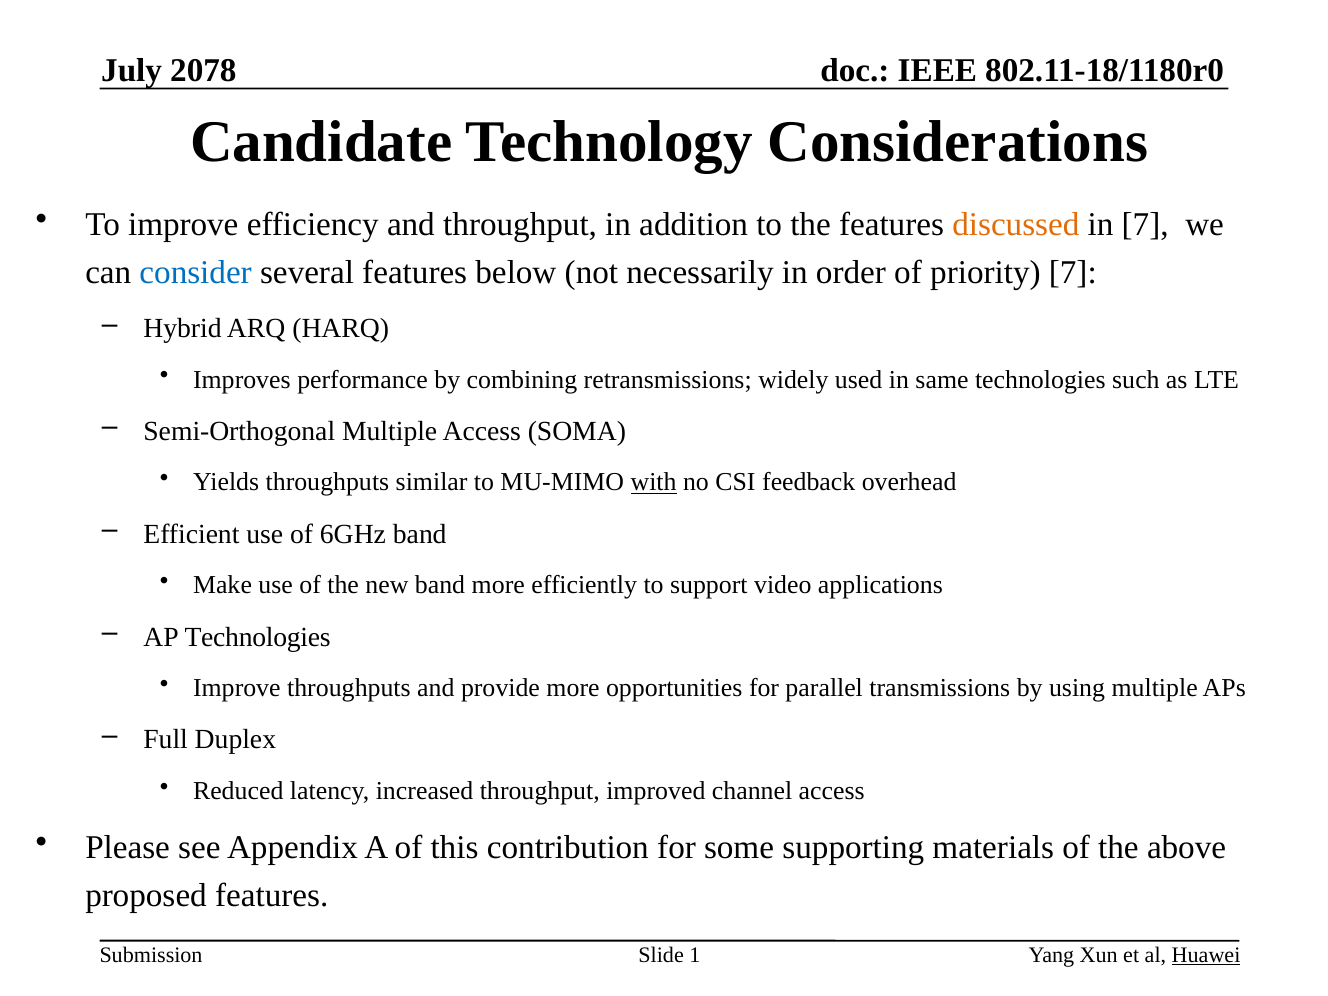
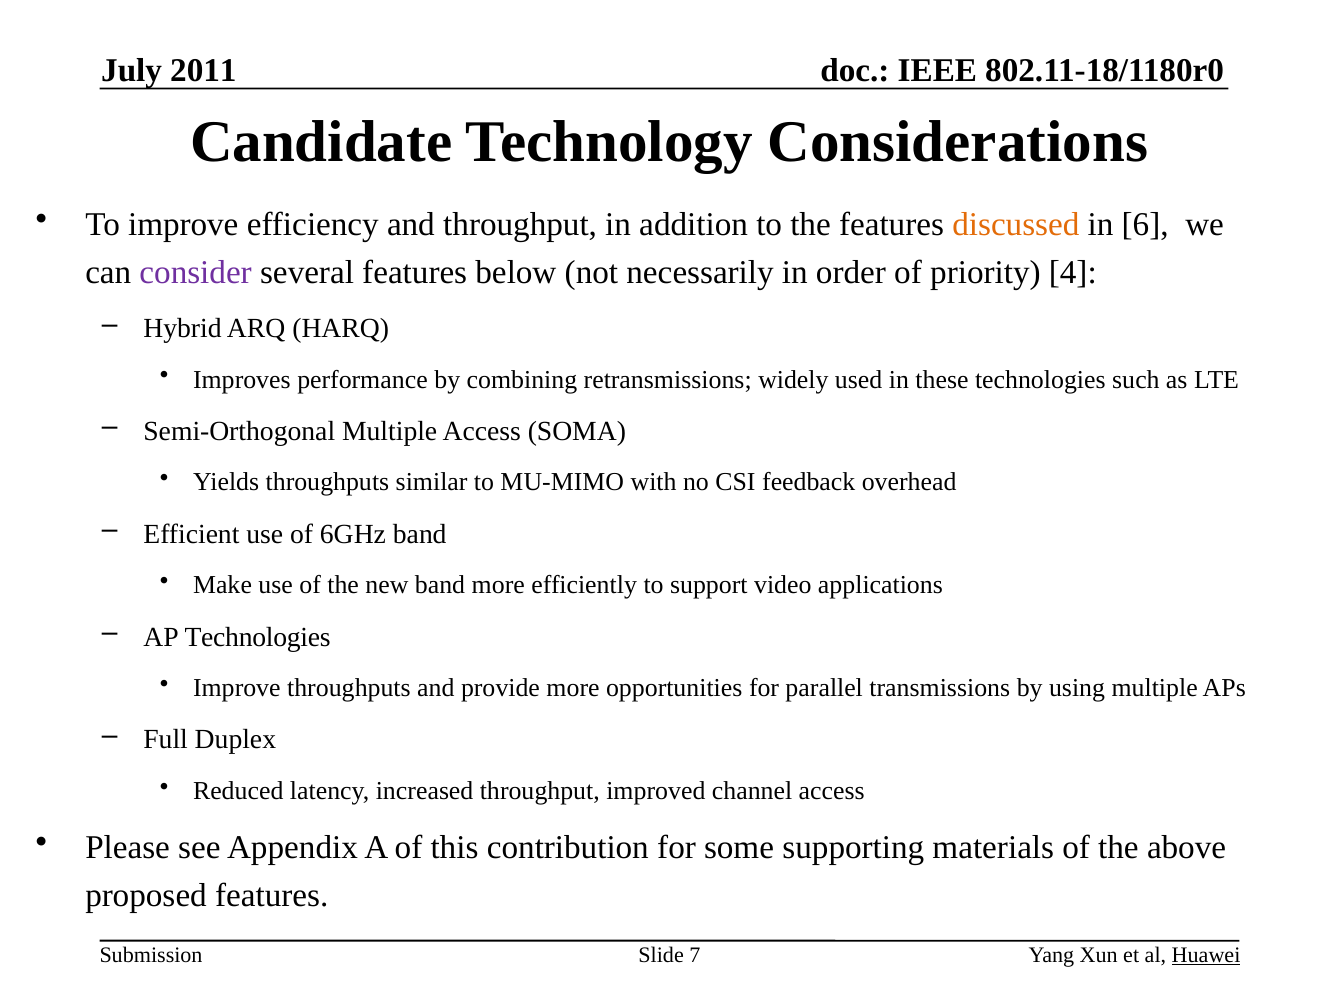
2078: 2078 -> 2011 (203, 71)
in 7: 7 -> 6 (1145, 225)
consider colour: blue -> purple (196, 273)
priority 7: 7 -> 4 (1073, 273)
same: same -> these (942, 380)
with underline: present -> none (654, 482)
1: 1 -> 7 (695, 955)
